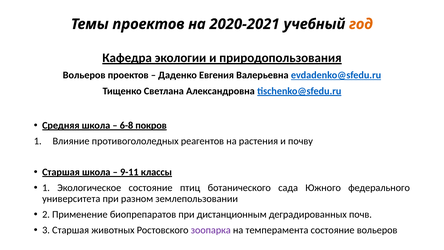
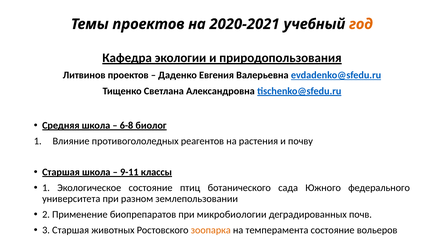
Вольеров: Вольеров -> Литвинов (84, 75)
покров: покров -> биолог (151, 125)
дистанционным: дистанционным -> микробиологии (232, 214)
зоопарка colour: purple -> orange (211, 230)
